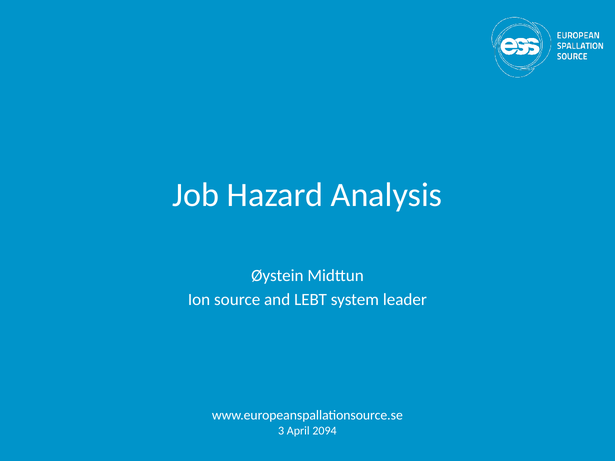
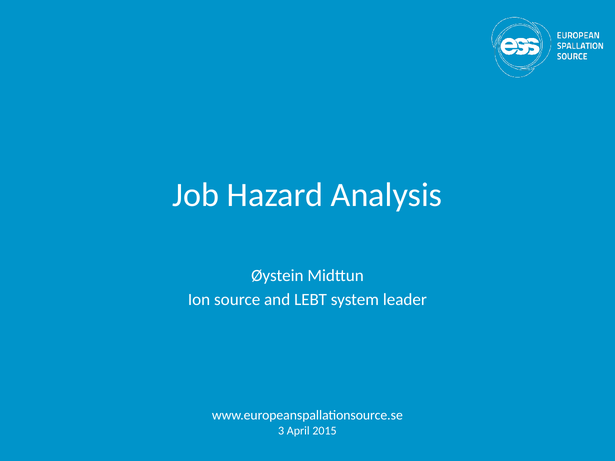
2094: 2094 -> 2015 (325, 431)
